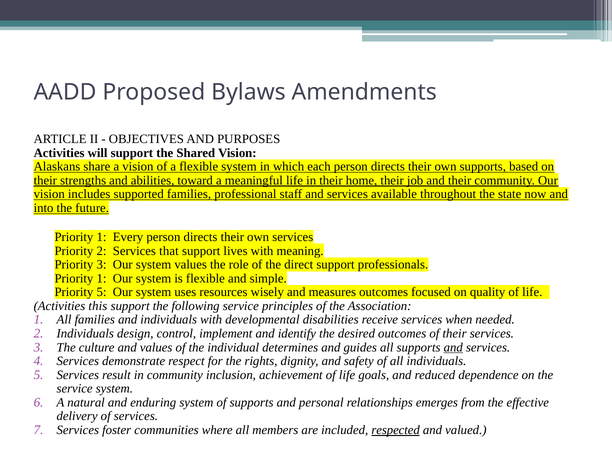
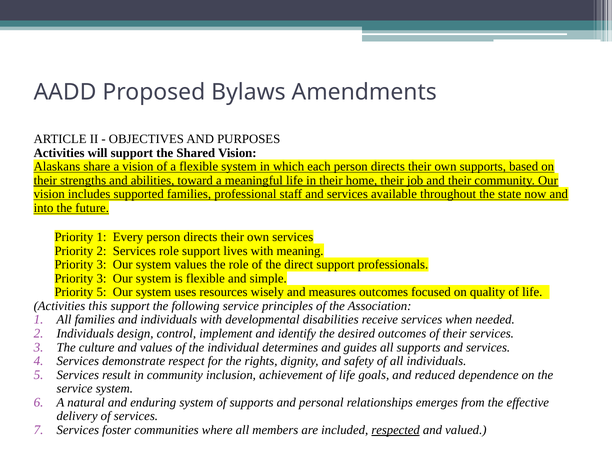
Services that: that -> role (169, 251)
1: 1 -> 3 (102, 278)
and underline: present -> none (453, 347)
